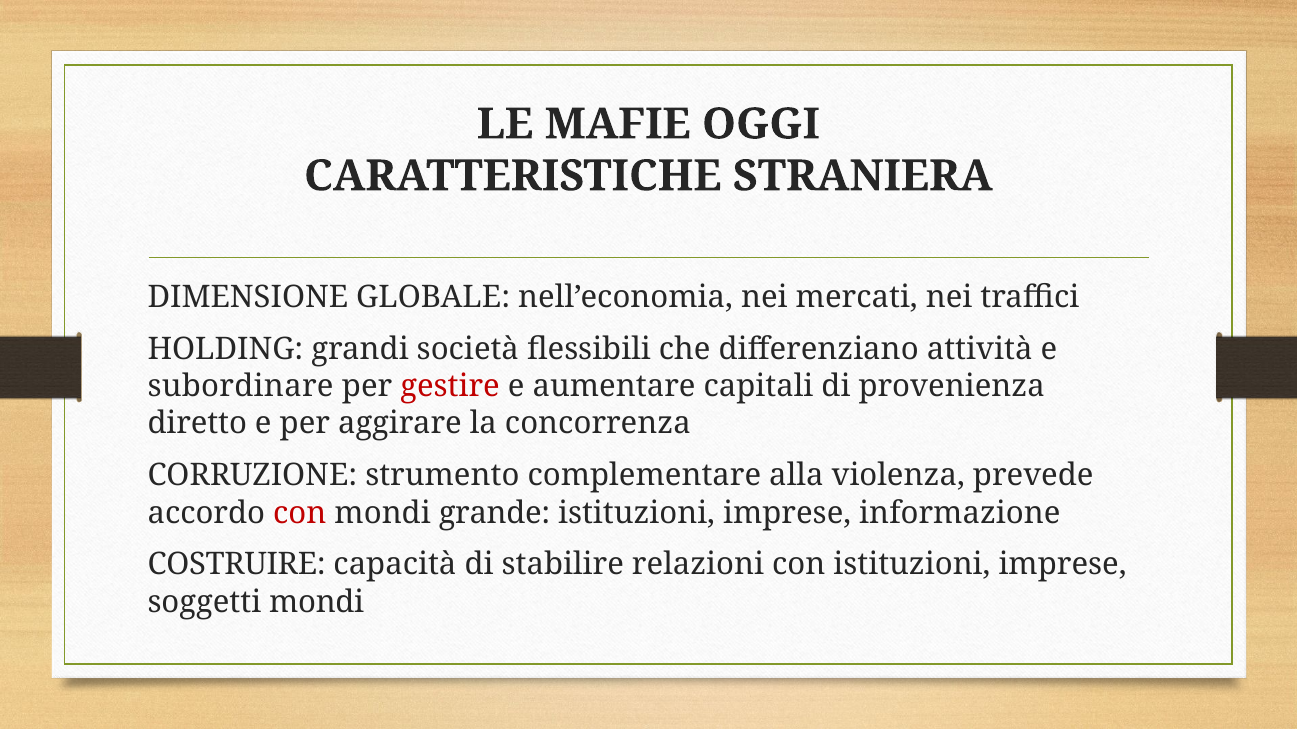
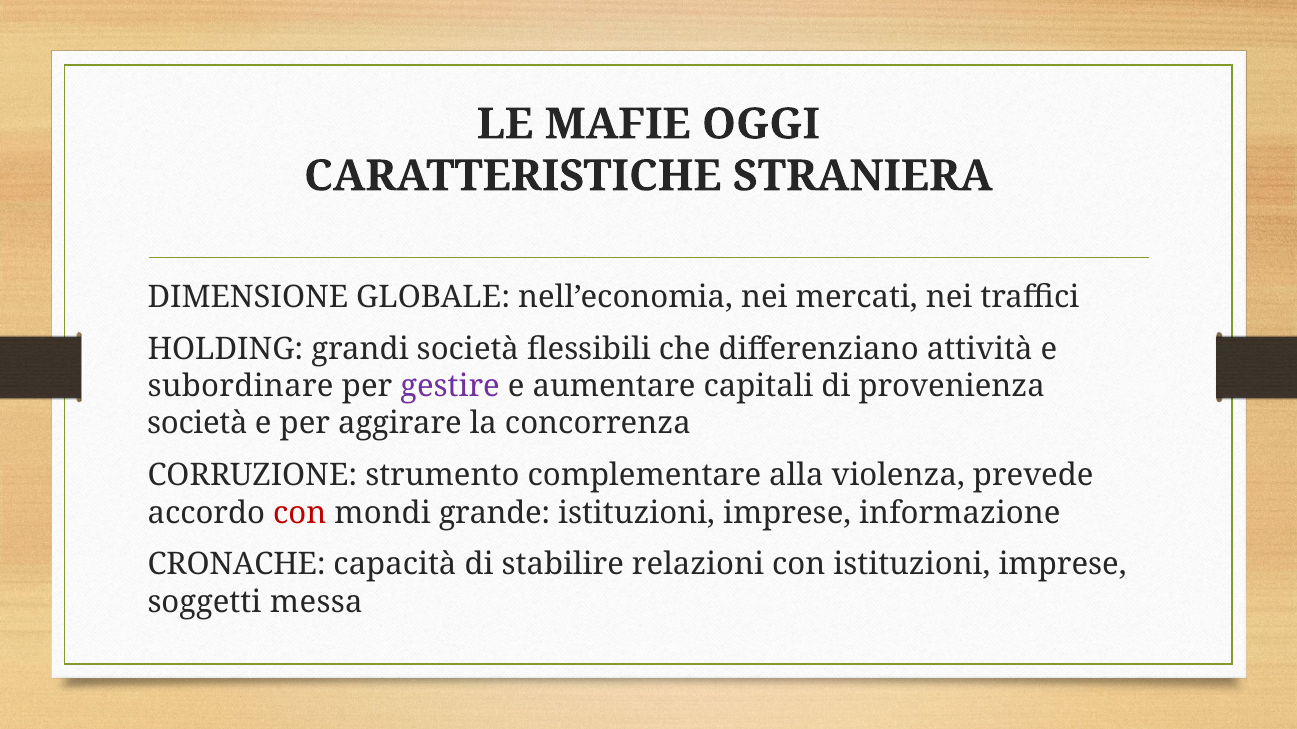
gestire colour: red -> purple (450, 387)
diretto: diretto -> società (197, 424)
COSTRUIRE: COSTRUIRE -> CRONACHE (237, 565)
soggetti mondi: mondi -> messa (316, 602)
